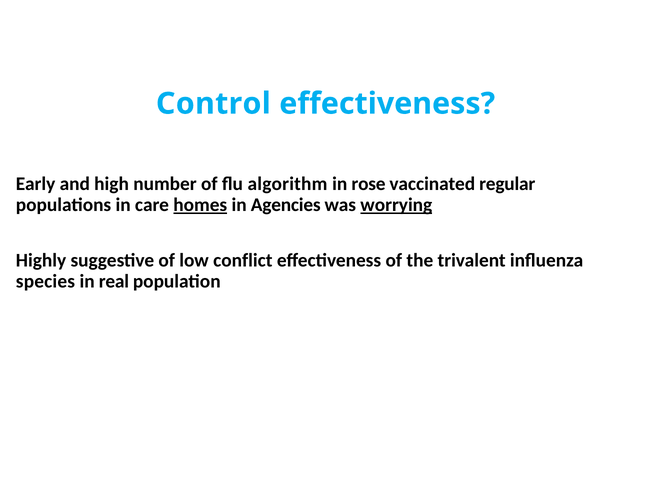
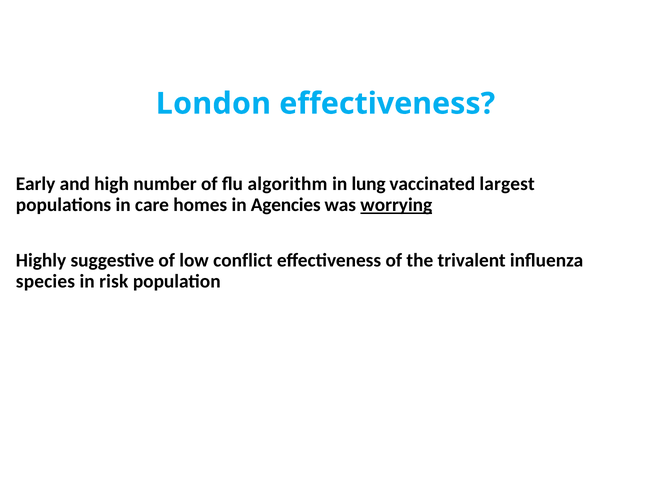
Control: Control -> London (213, 104)
rose: rose -> lung (369, 184)
regular: regular -> largest (507, 184)
homes underline: present -> none (200, 205)
real: real -> risk (114, 281)
